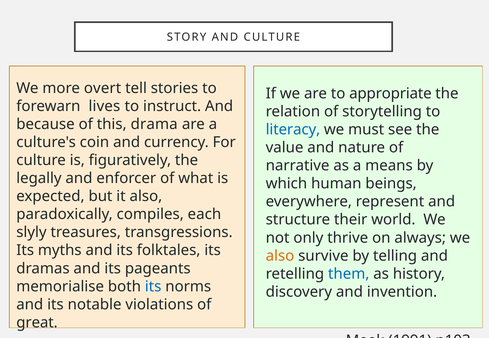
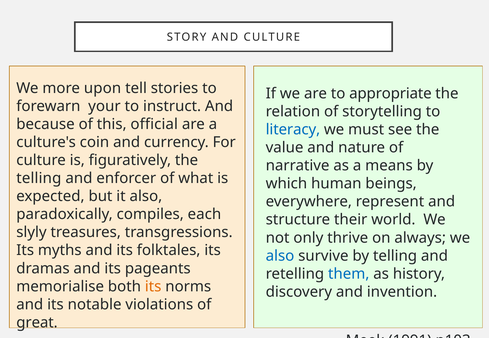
overt: overt -> upon (103, 88)
lives: lives -> your (104, 106)
drama: drama -> official (154, 124)
legally: legally -> telling (39, 179)
also colour: orange -> blue (280, 256)
its colour: blue -> orange (153, 287)
